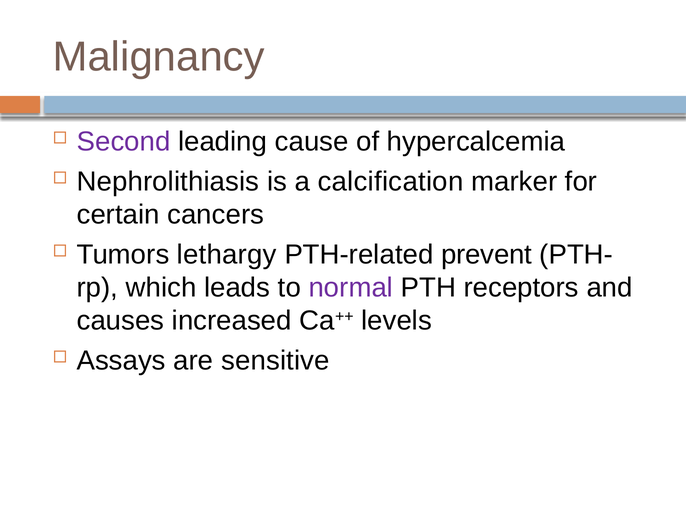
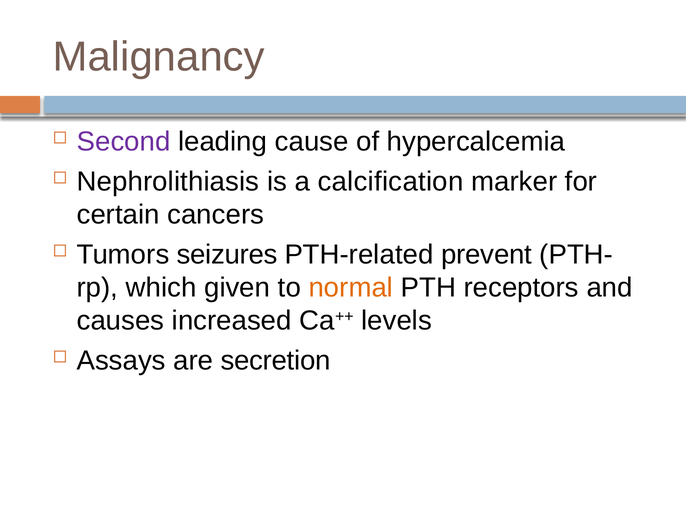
lethargy: lethargy -> seizures (227, 255)
leads: leads -> given (237, 288)
normal colour: purple -> orange (351, 288)
sensitive: sensitive -> secretion (276, 361)
